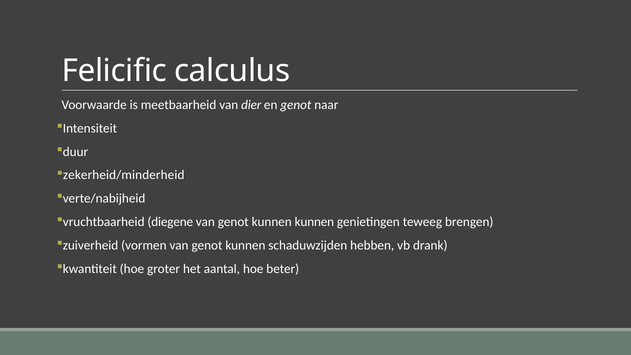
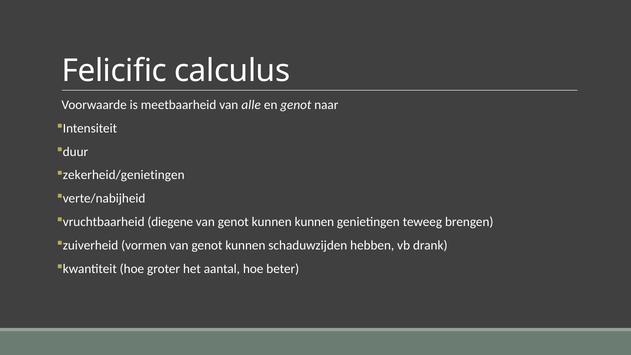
dier: dier -> alle (251, 105)
zekerheid/minderheid: zekerheid/minderheid -> zekerheid/genietingen (124, 175)
